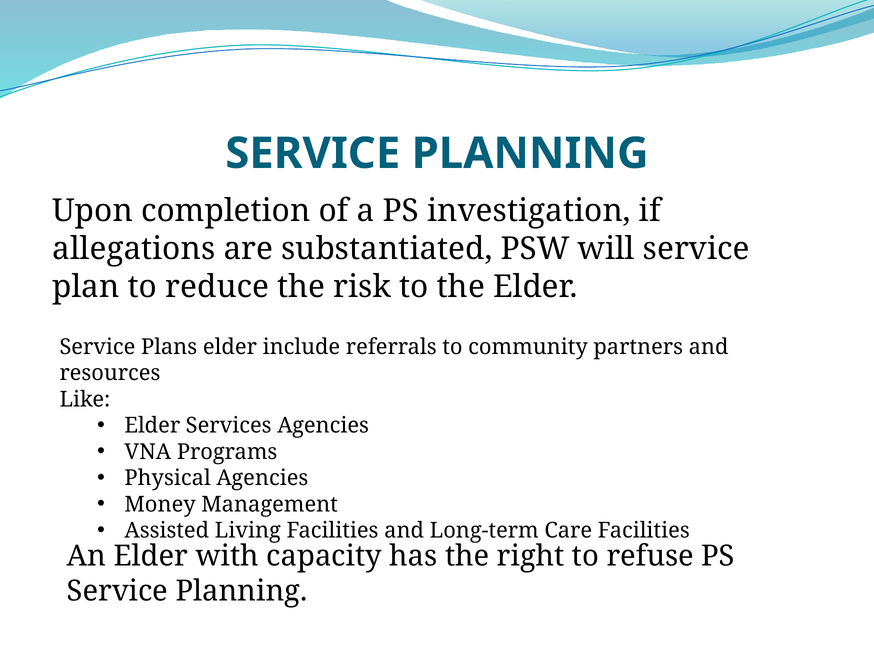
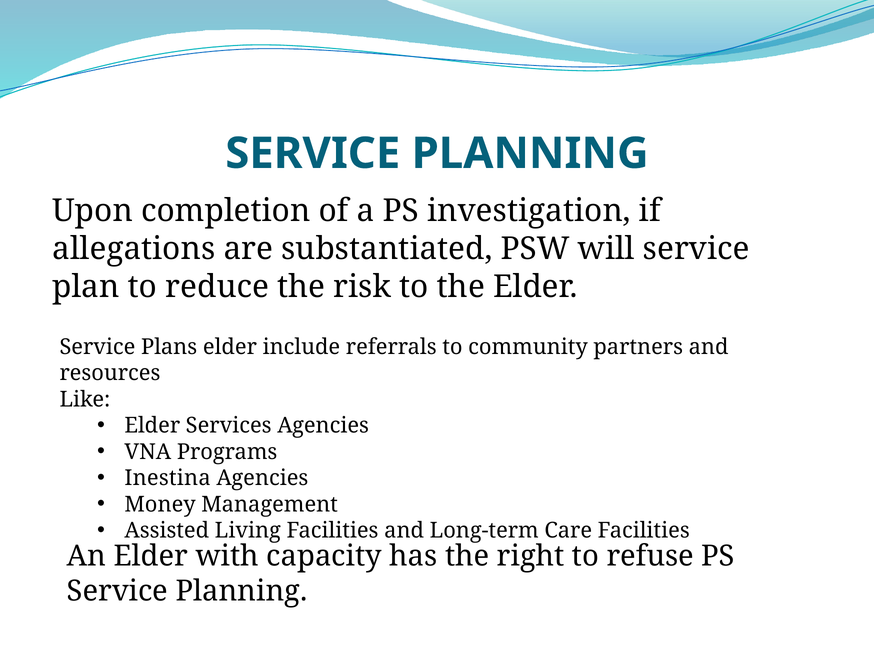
Physical: Physical -> Inestina (168, 478)
